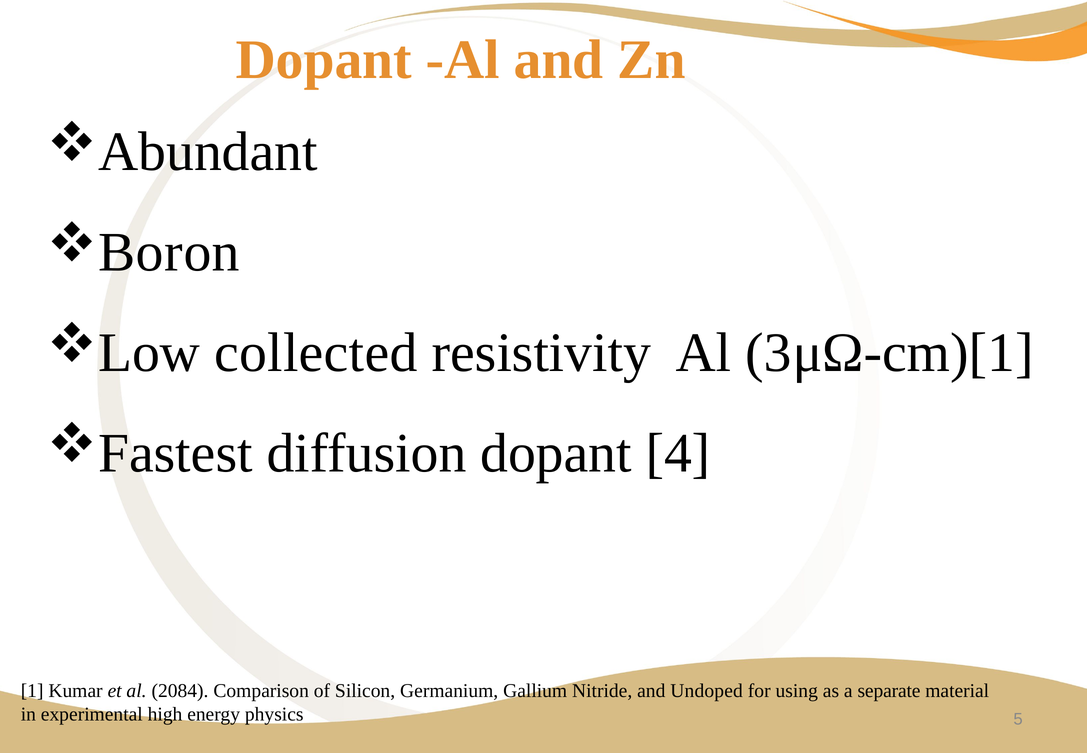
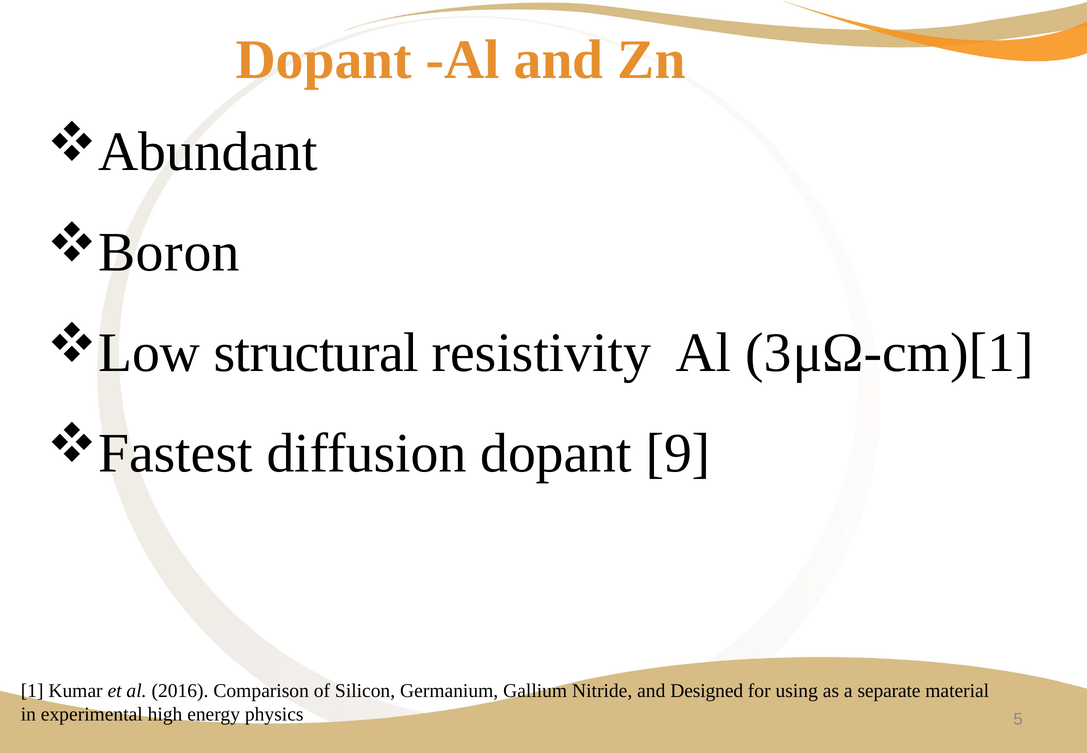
collected: collected -> structural (316, 353)
4: 4 -> 9 (678, 453)
2084: 2084 -> 2016 (180, 690)
Undoped: Undoped -> Designed (707, 690)
